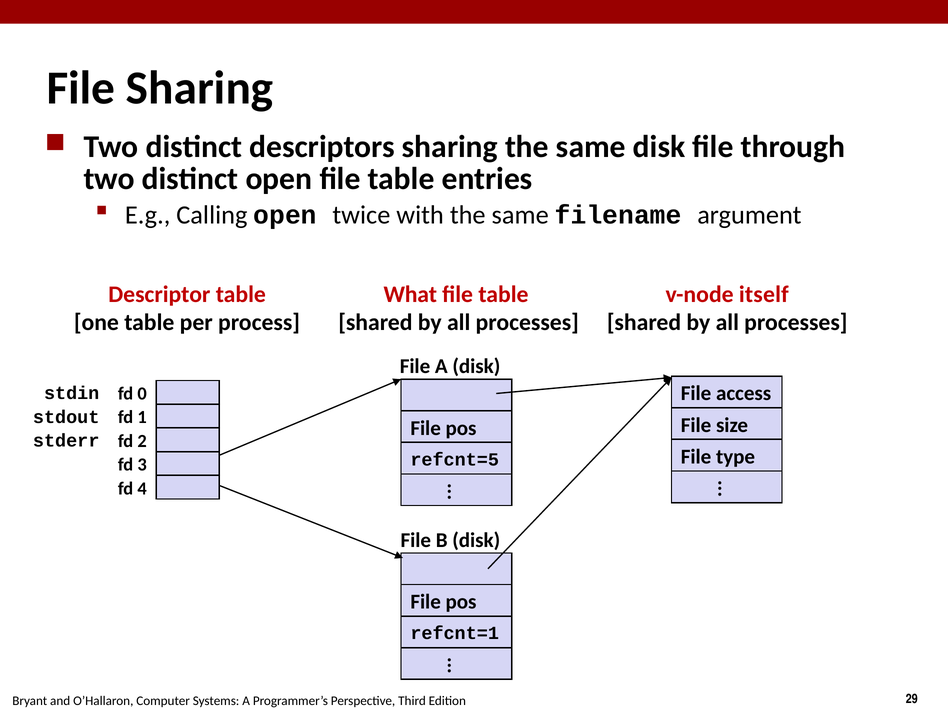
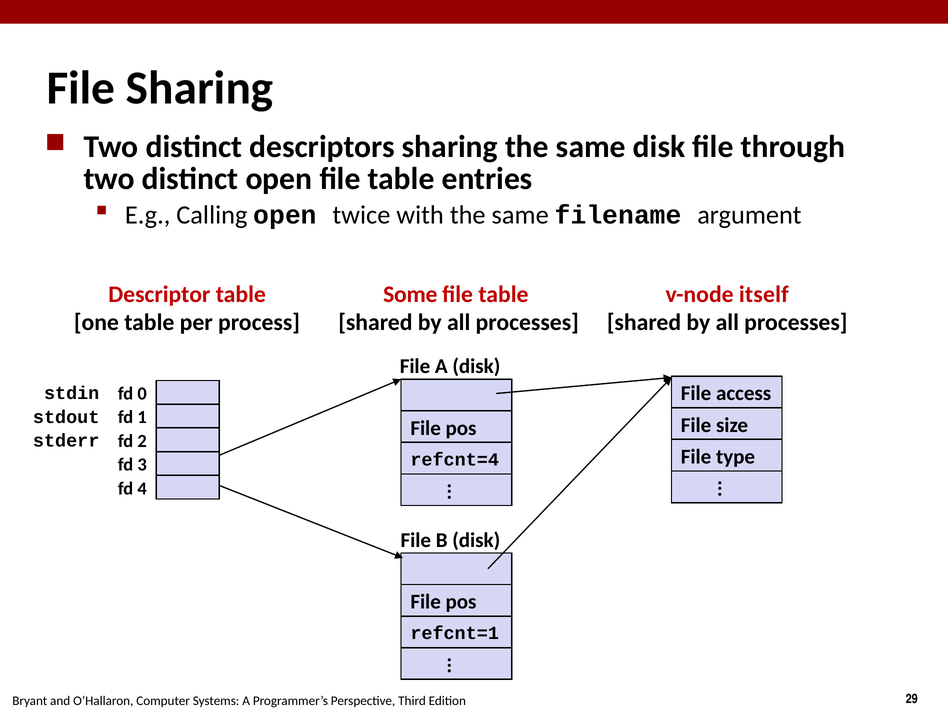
What: What -> Some (410, 294)
refcnt=5: refcnt=5 -> refcnt=4 (455, 459)
